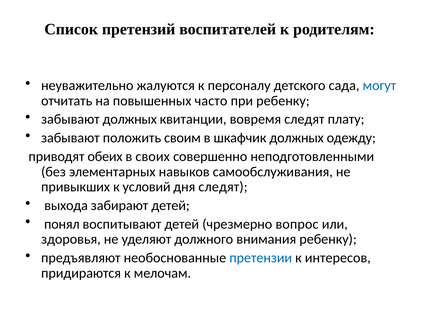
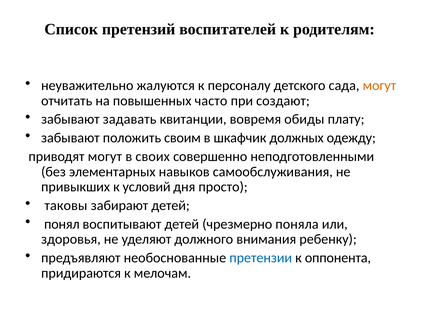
могут colour: blue -> orange (379, 85)
при ребенку: ребенку -> создают (283, 101)
забывают должных: должных -> задавать (130, 119)
вовремя следят: следят -> обиды (304, 119)
приводят обеих: обеих -> могут (105, 156)
дня следят: следят -> просто (223, 187)
выхода: выхода -> таковы (66, 205)
вопрос: вопрос -> поняла (297, 224)
интересов: интересов -> оппонента (338, 257)
